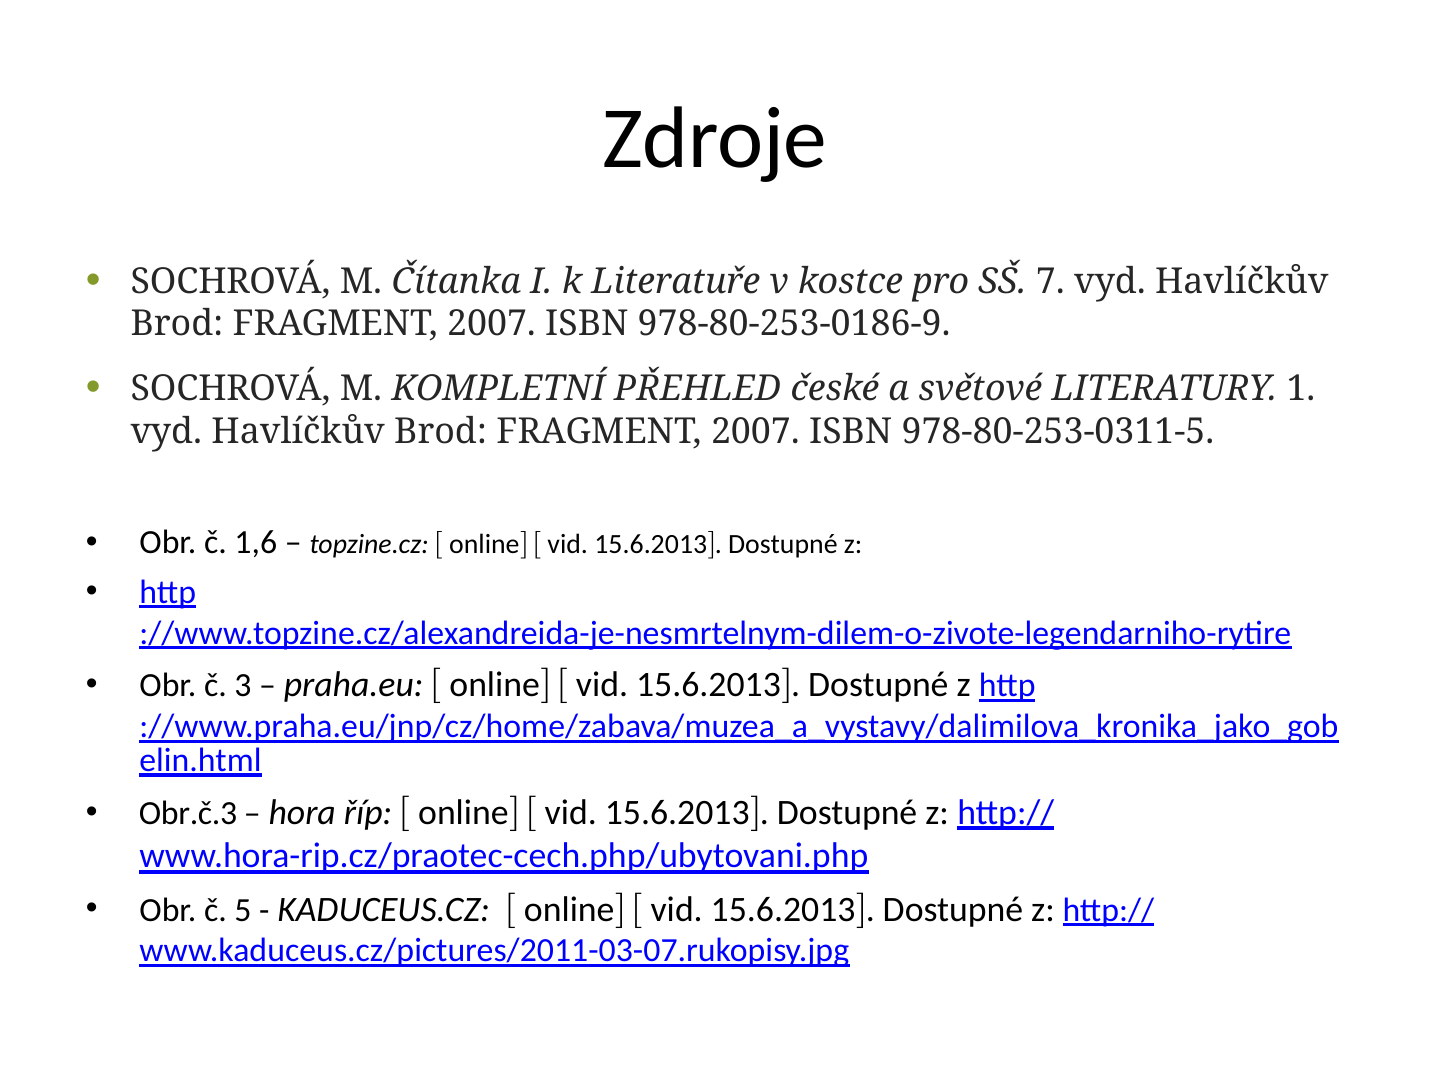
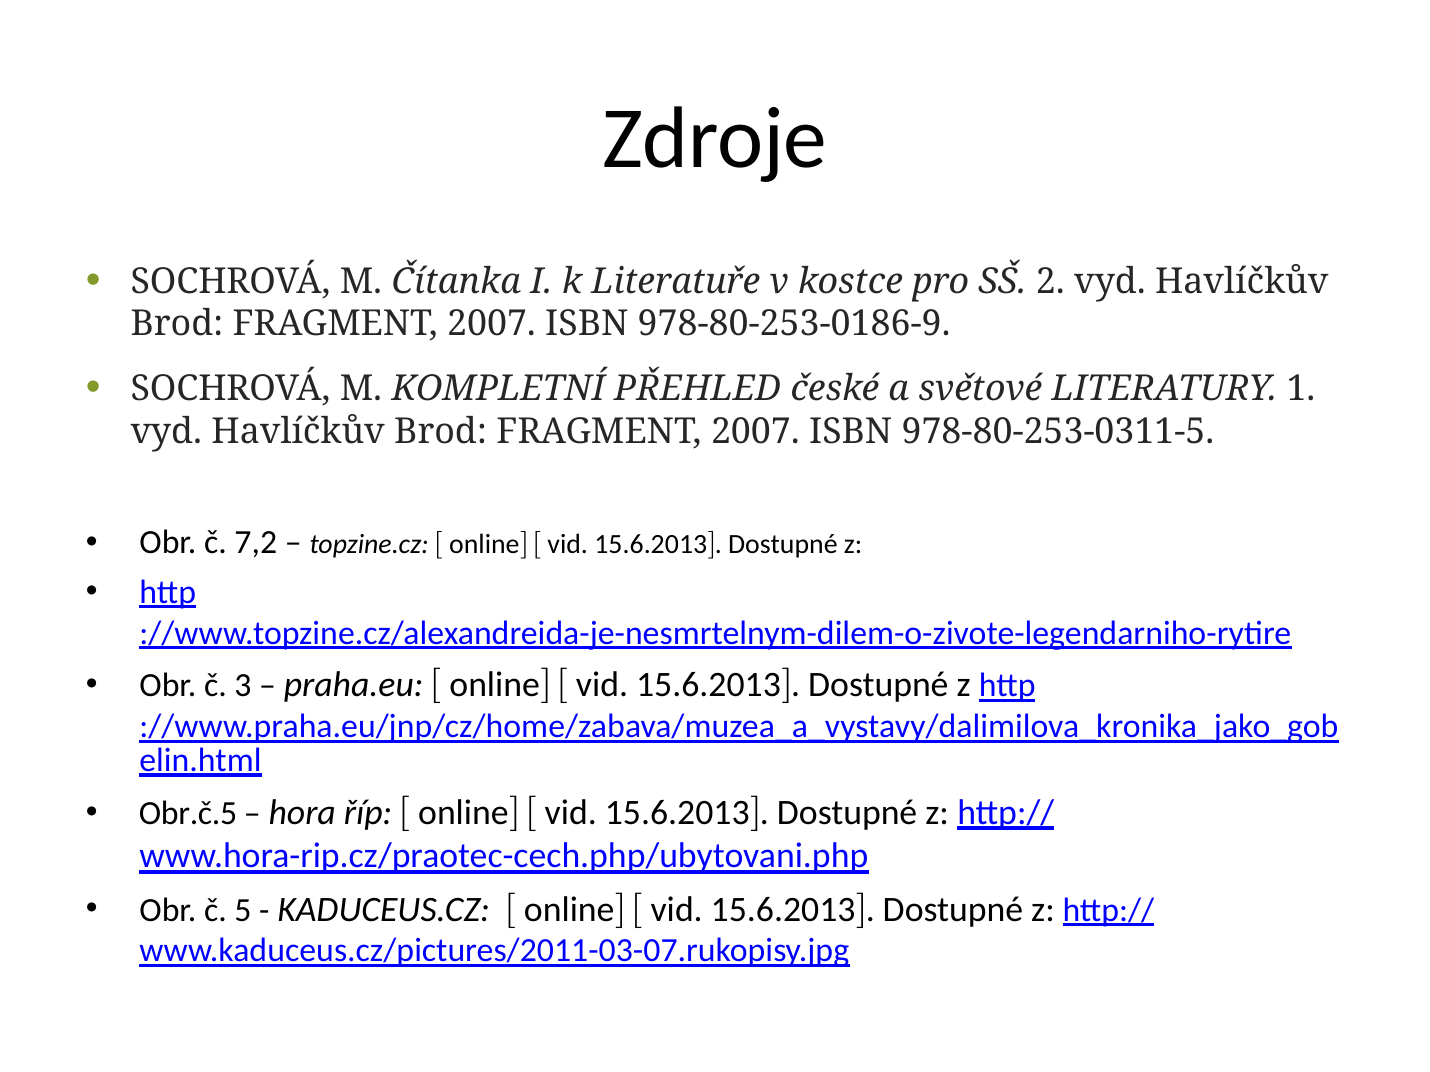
7: 7 -> 2 (1050, 281)
1,6: 1,6 -> 7,2 (256, 543)
Obr.č.3: Obr.č.3 -> Obr.č.5 (188, 814)
